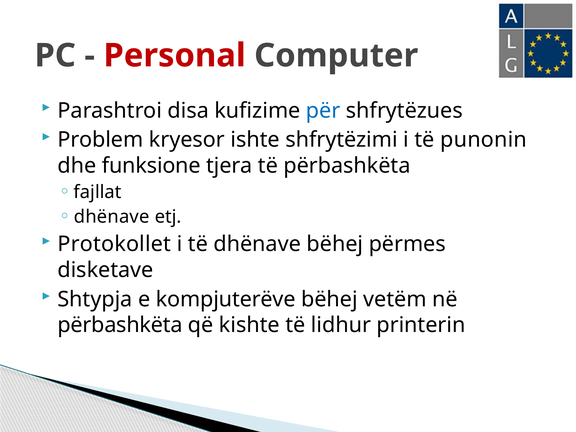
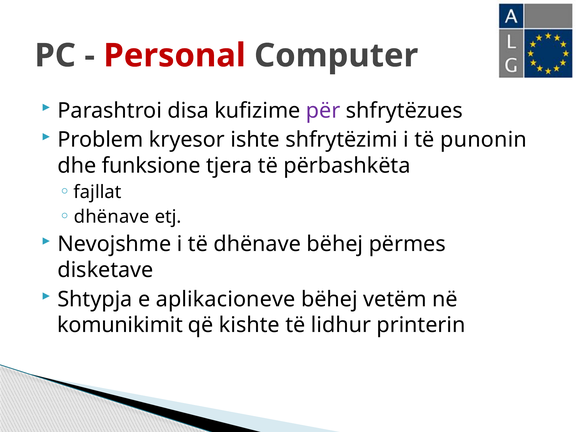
për colour: blue -> purple (323, 111)
Protokollet: Protokollet -> Nevojshme (114, 244)
kompjuterëve: kompjuterëve -> aplikacioneve (226, 299)
përbashkëta: përbashkëta -> komunikimit (120, 325)
